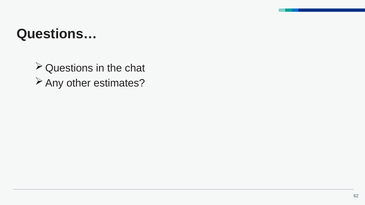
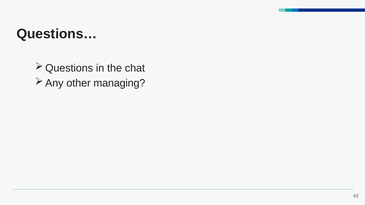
estimates: estimates -> managing (119, 83)
